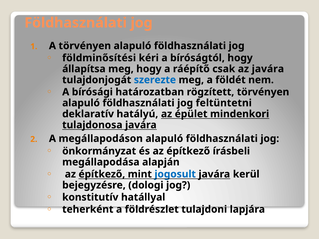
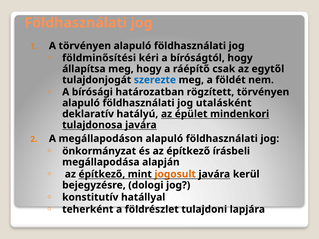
az javára: javára -> egytől (268, 69)
feltüntetni: feltüntetni -> utalásként (224, 103)
jogosult colour: blue -> orange (175, 174)
